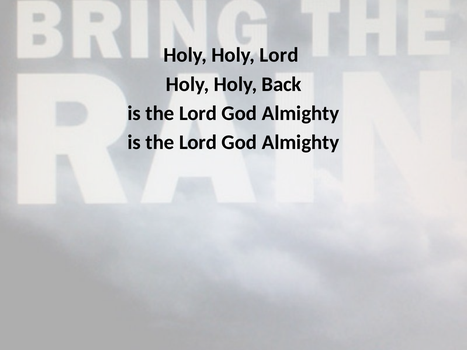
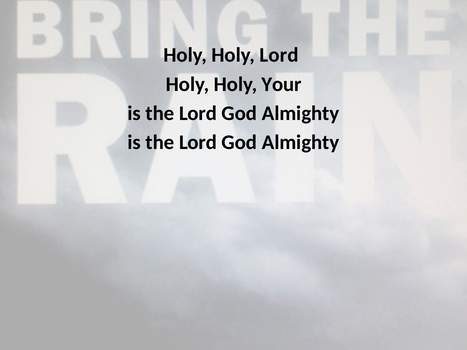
Back: Back -> Your (282, 84)
